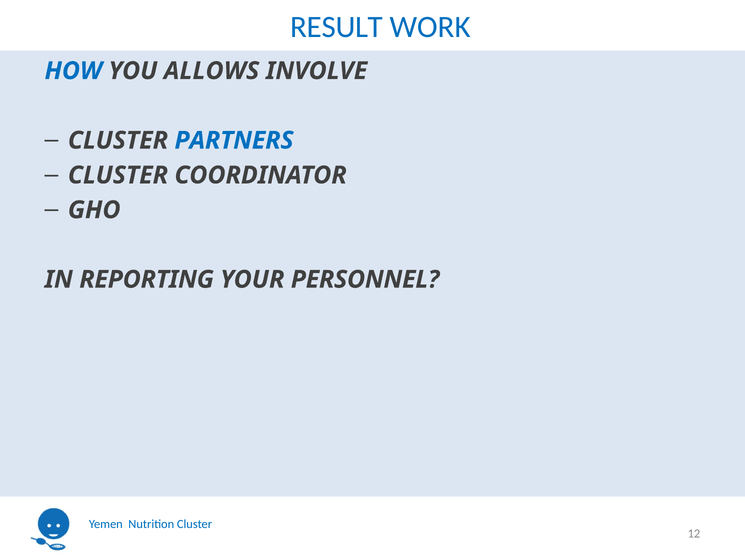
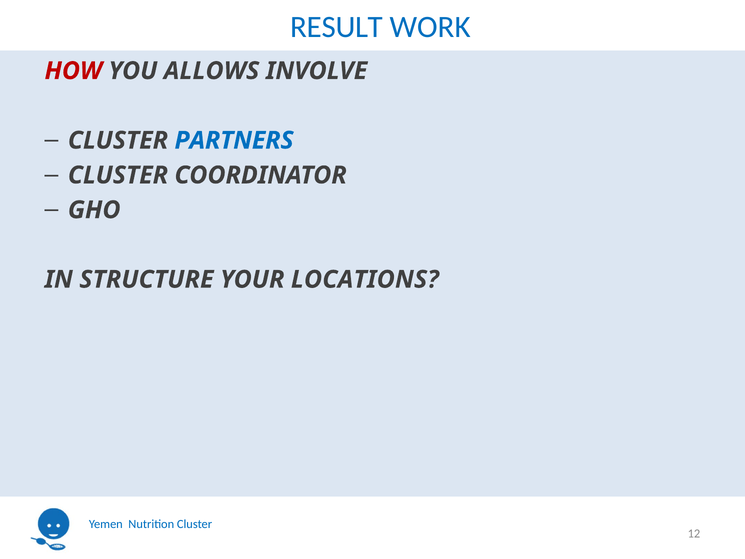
HOW colour: blue -> red (73, 71)
REPORTING: REPORTING -> STRUCTURE (146, 279)
PERSONNEL: PERSONNEL -> LOCATIONS (365, 279)
